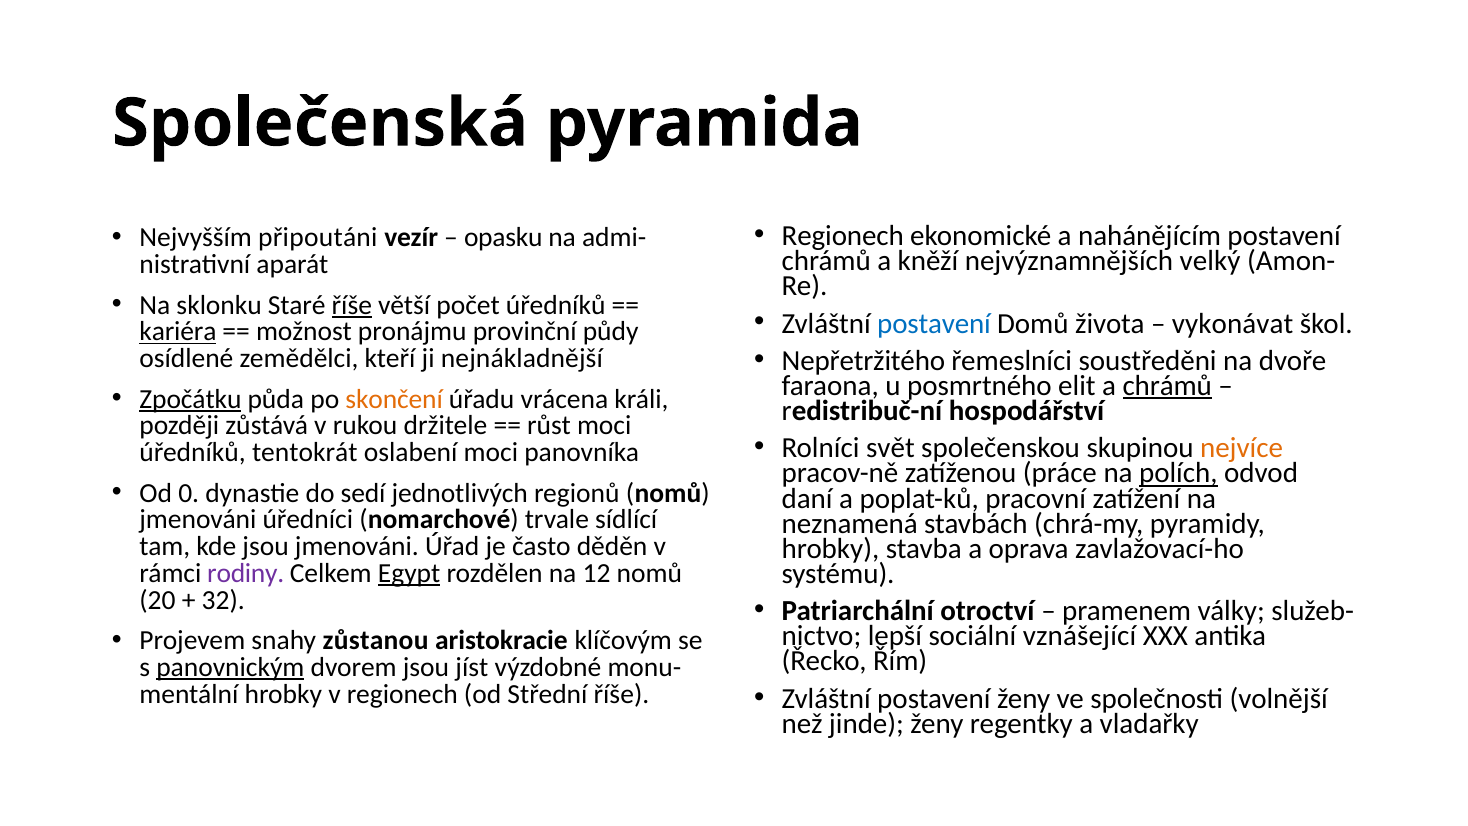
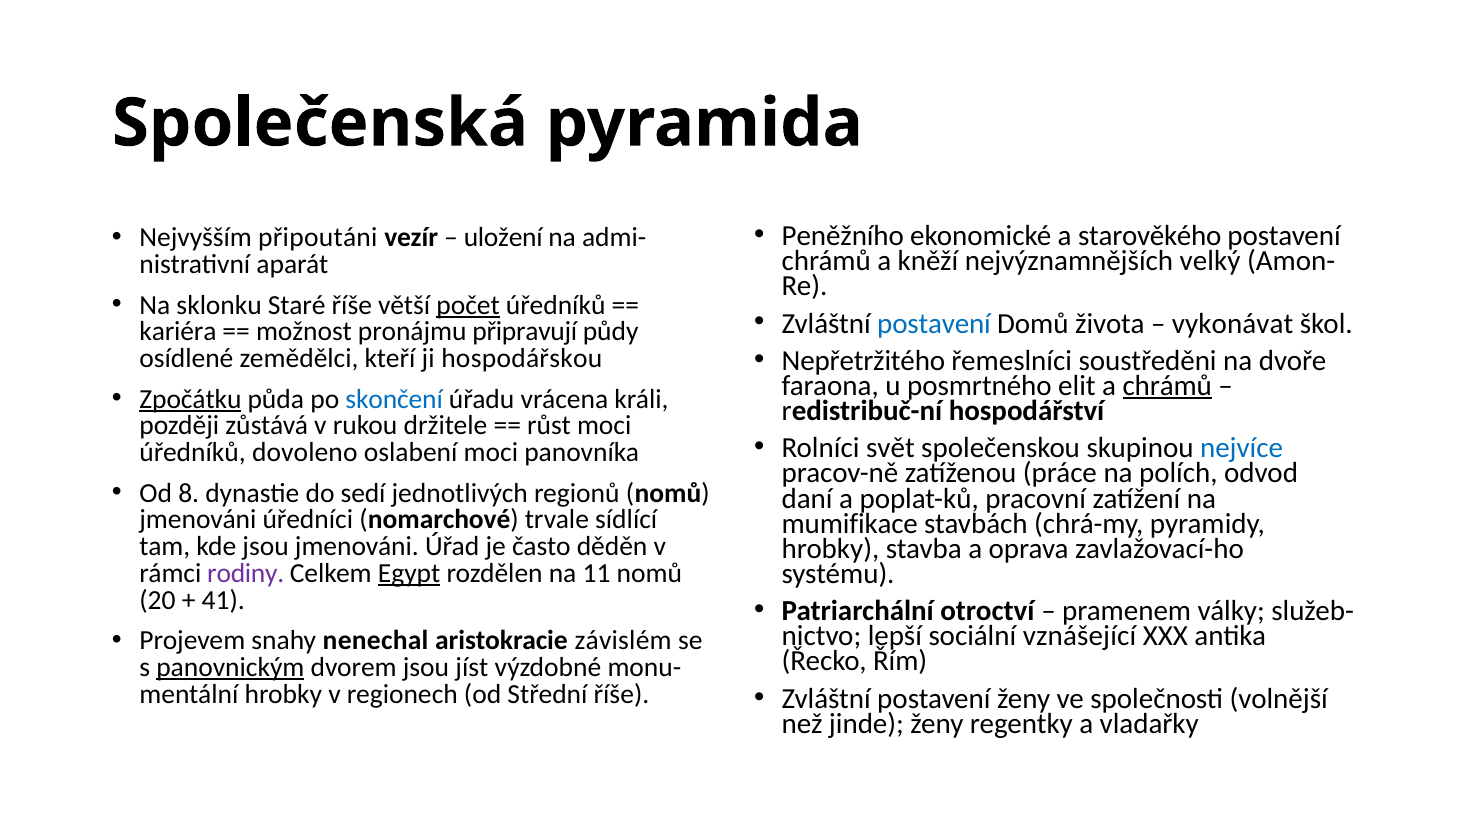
Regionech: Regionech -> Peněžního (843, 236)
nahánějícím: nahánějícím -> starověkého (1150, 236)
opasku: opasku -> uložení (503, 238)
říše underline: present -> none (352, 305)
počet underline: none -> present (468, 305)
kariéra underline: present -> none (178, 332)
provinční: provinční -> připravují (525, 332)
nejnákladnější: nejnákladnější -> hospodářskou (522, 358)
skončení colour: orange -> blue (394, 399)
nejvíce colour: orange -> blue (1242, 448)
tentokrát: tentokrát -> dovoleno (305, 452)
polích underline: present -> none (1178, 473)
0: 0 -> 8 (189, 493)
neznamená: neznamená -> mumifikace (850, 523)
12: 12 -> 11 (597, 573)
32: 32 -> 41 (223, 600)
zůstanou: zůstanou -> nenechal (376, 640)
klíčovým: klíčovým -> závislém (623, 640)
